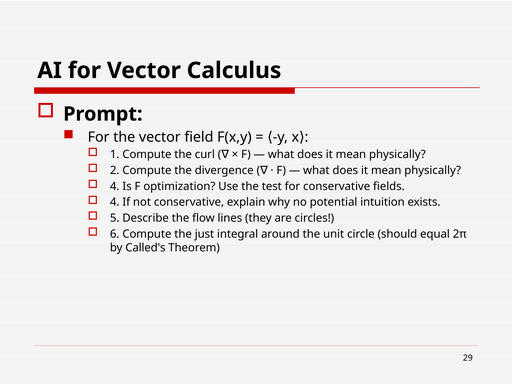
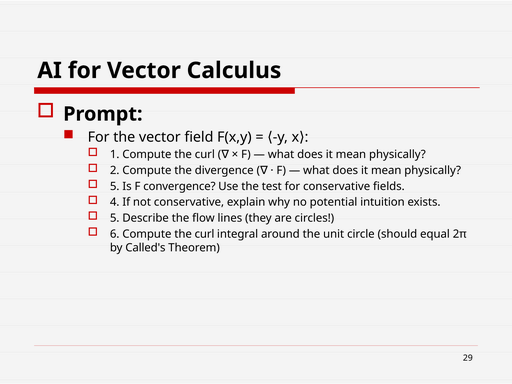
4: 4 -> 5 (115, 186)
optimization: optimization -> convergence (179, 186)
6 Compute the just: just -> curl (204, 234)
